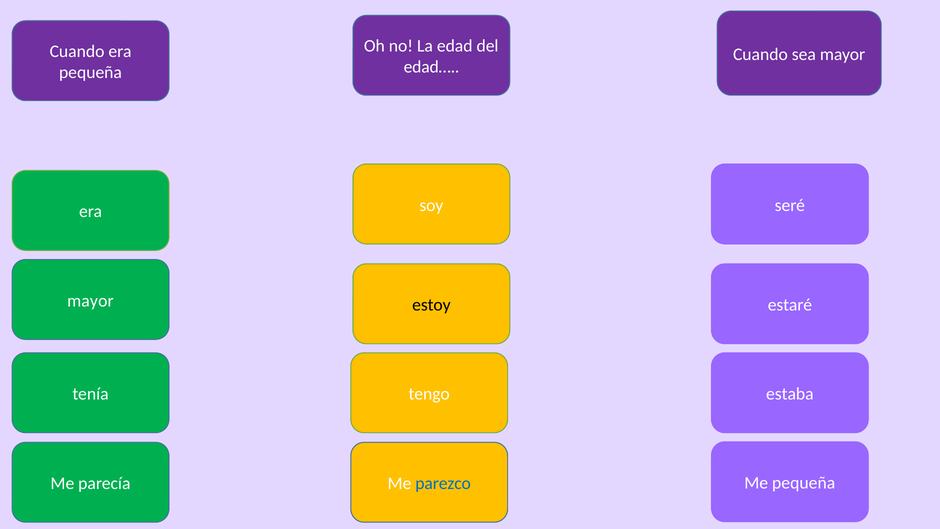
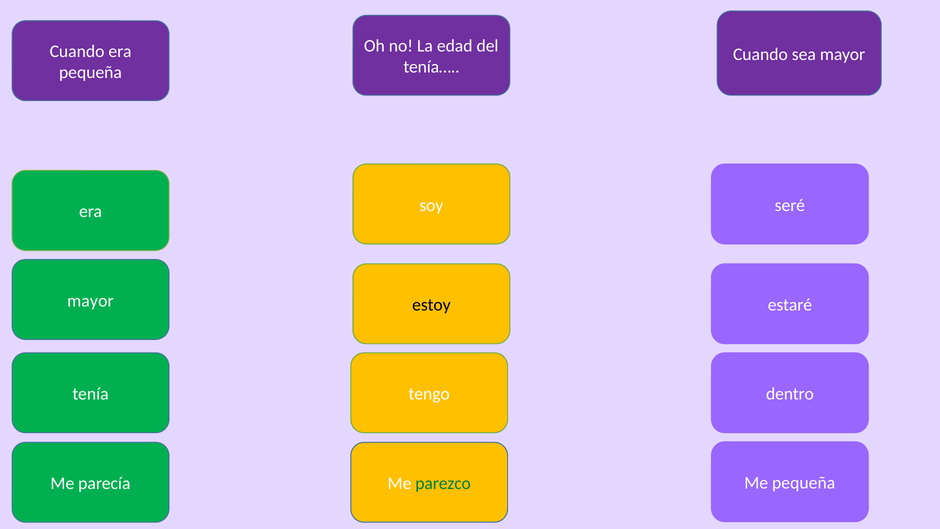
edad…: edad… -> tenía… (432, 67)
estaba: estaba -> dentro (790, 394)
parezco colour: blue -> green (443, 483)
